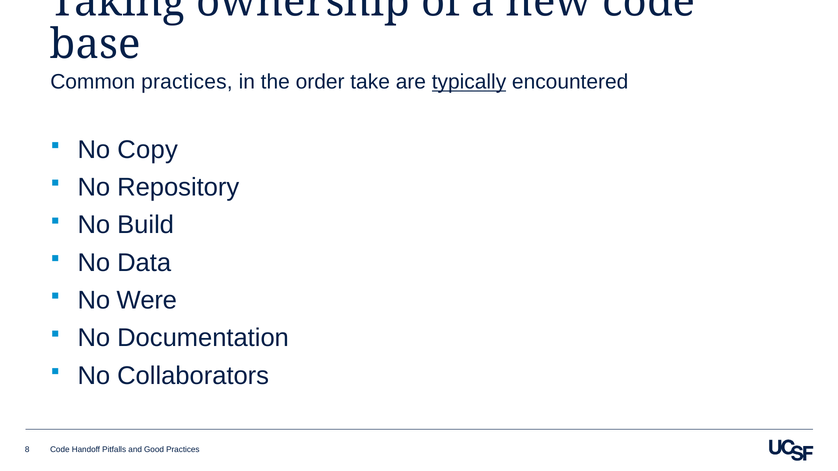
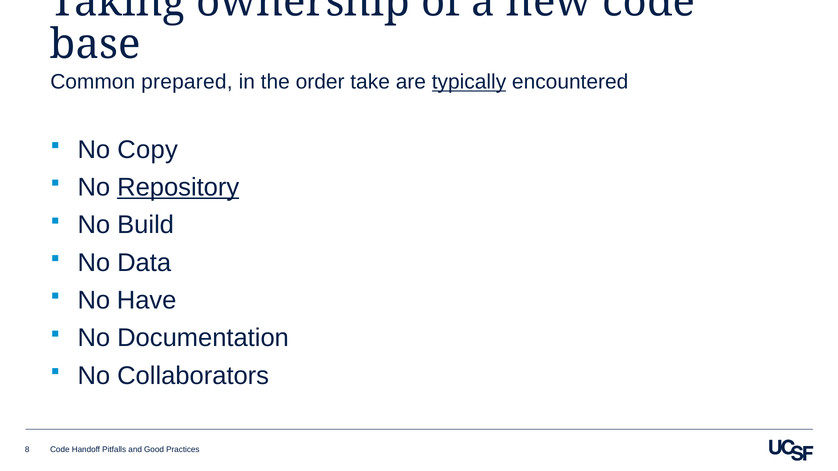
Common practices: practices -> prepared (187, 82)
Repository underline: none -> present (178, 187)
Were: Were -> Have (147, 301)
